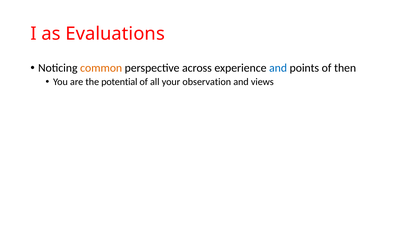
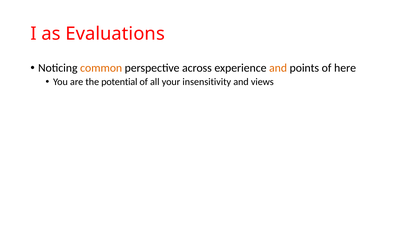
and colour: blue -> orange (278, 68)
then: then -> here (345, 68)
observation: observation -> insensitivity (207, 82)
